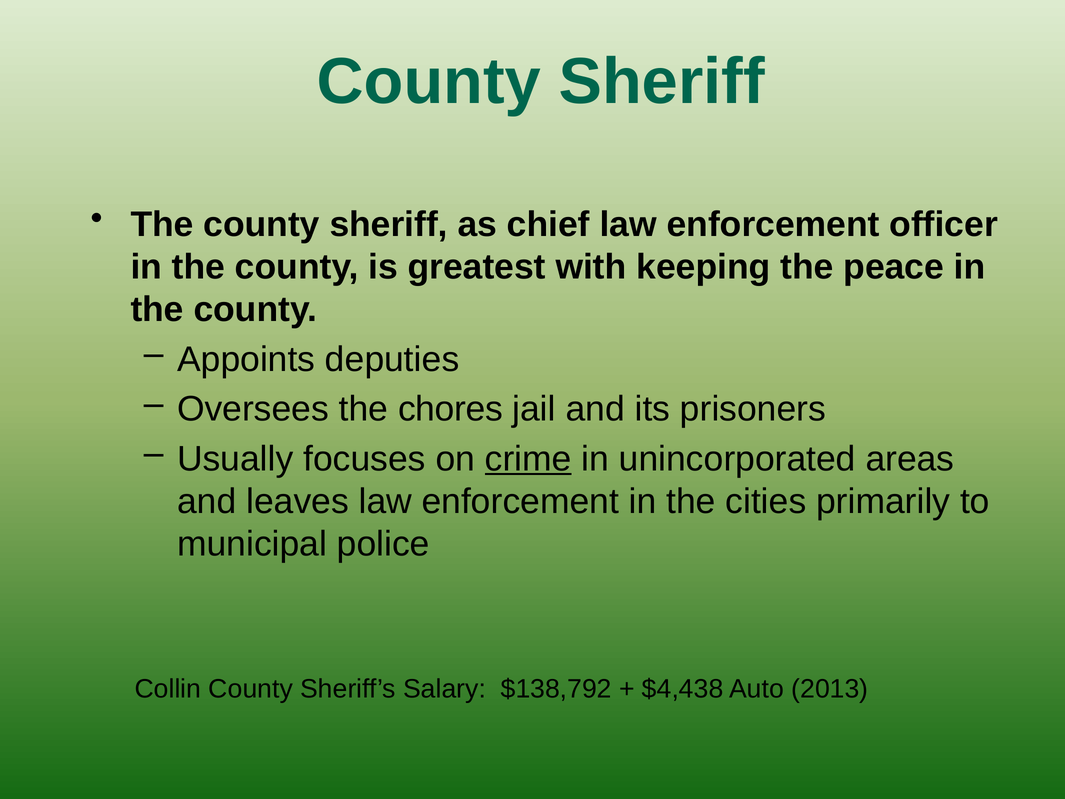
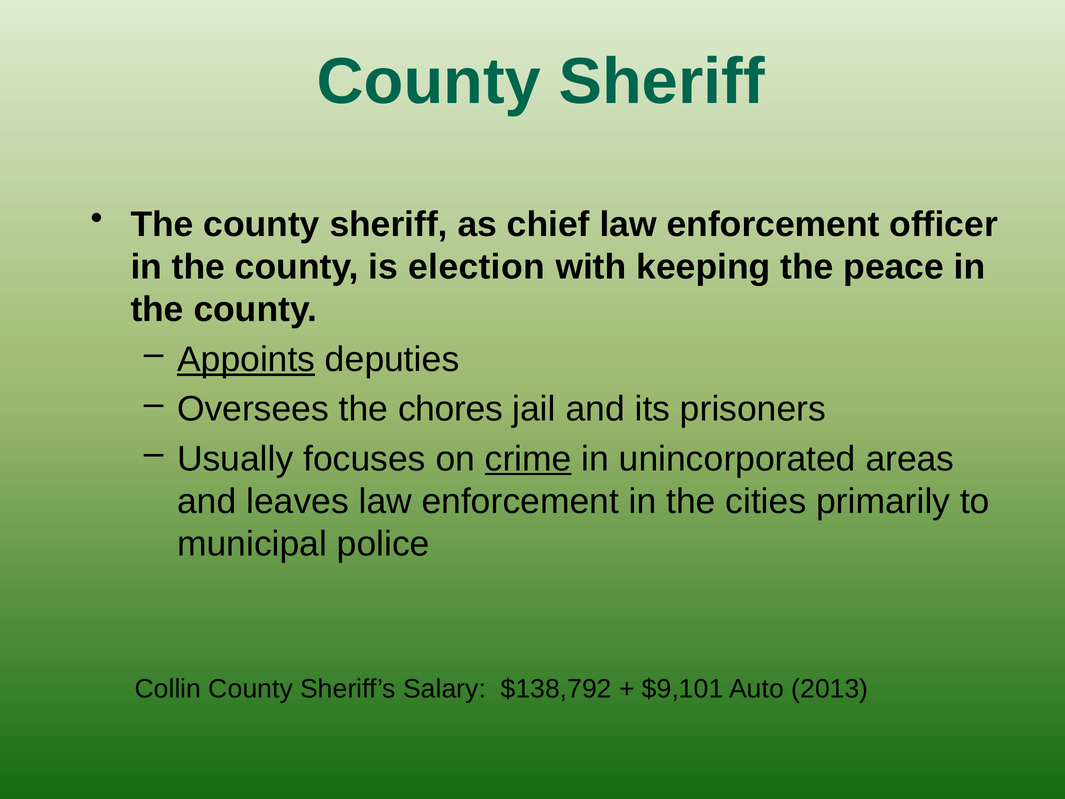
greatest: greatest -> election (477, 267)
Appoints underline: none -> present (246, 359)
$4,438: $4,438 -> $9,101 (683, 689)
